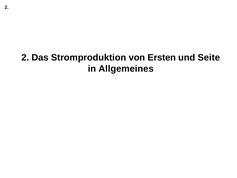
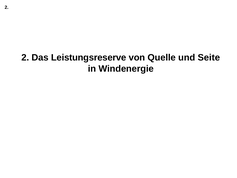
Stromproduktion: Stromproduktion -> Leistungsreserve (89, 58)
Ersten: Ersten -> Quelle (162, 58)
Allgemeines: Allgemeines -> Windenergie (126, 69)
